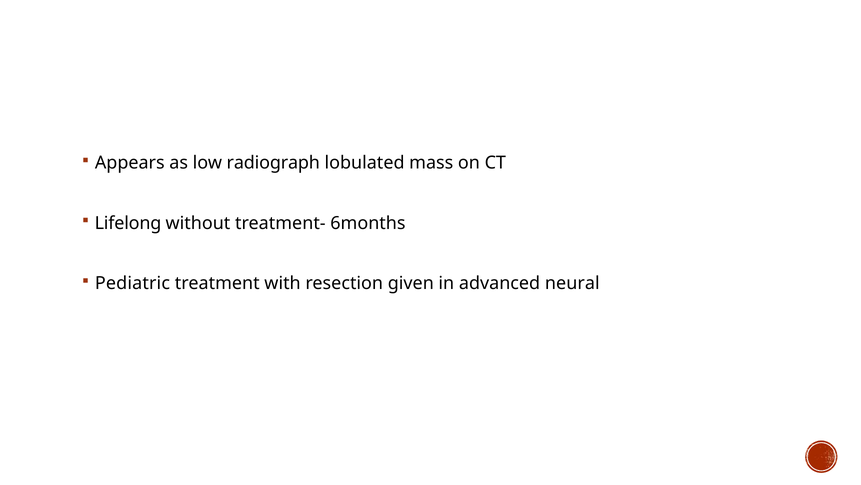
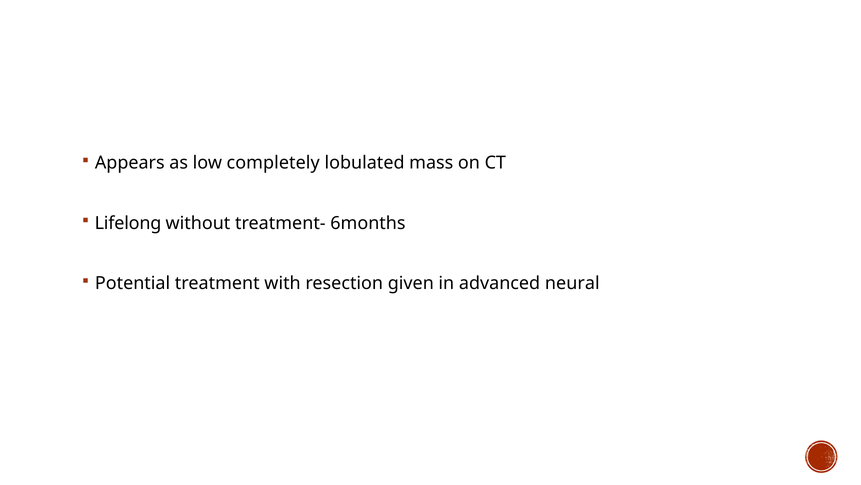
radiograph: radiograph -> completely (273, 163)
Pediatric: Pediatric -> Potential (133, 283)
